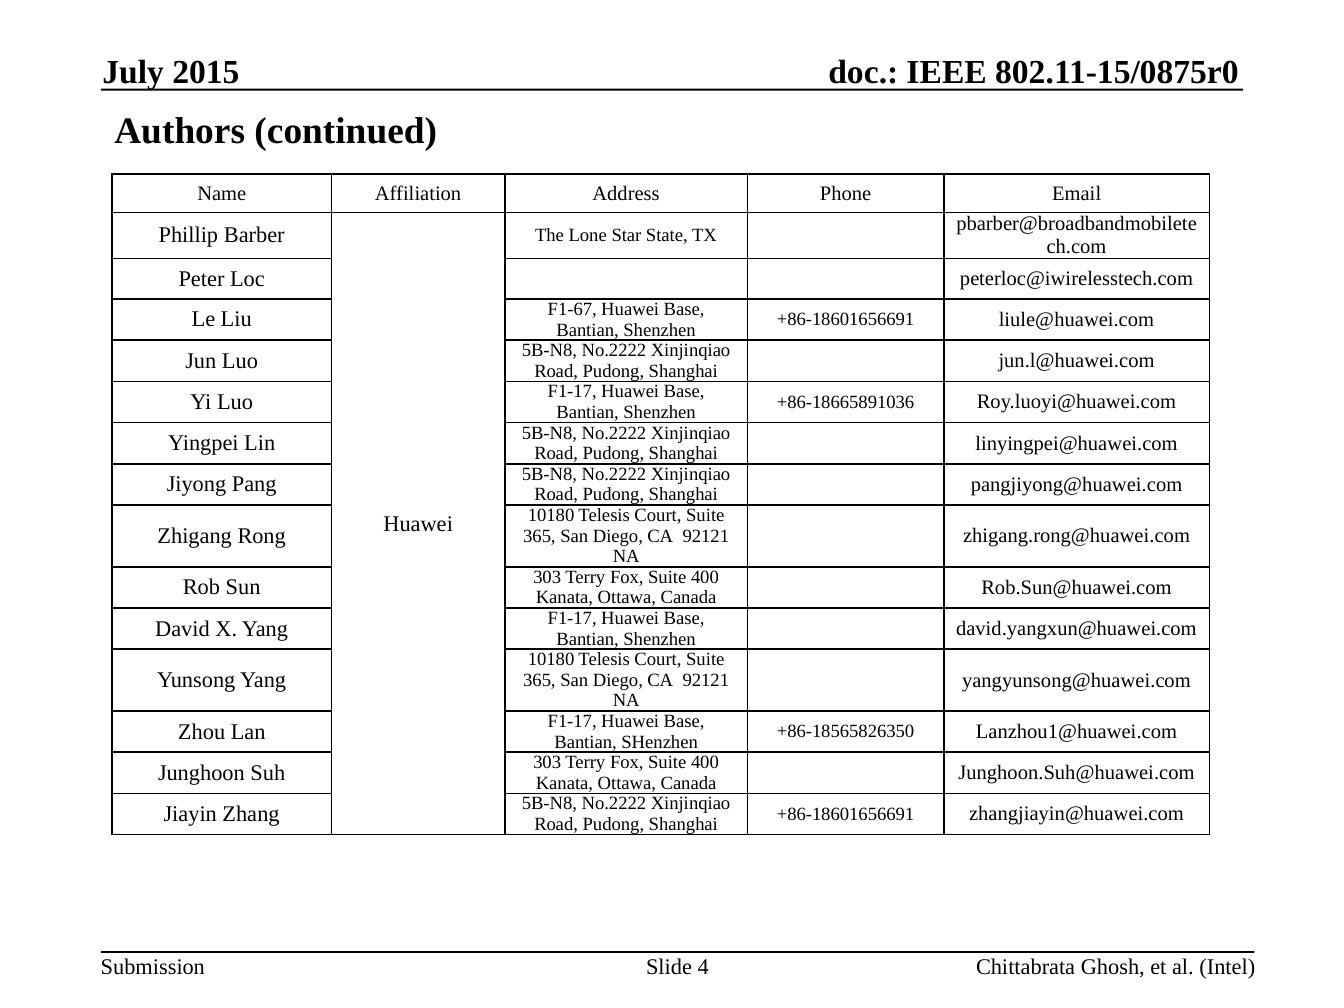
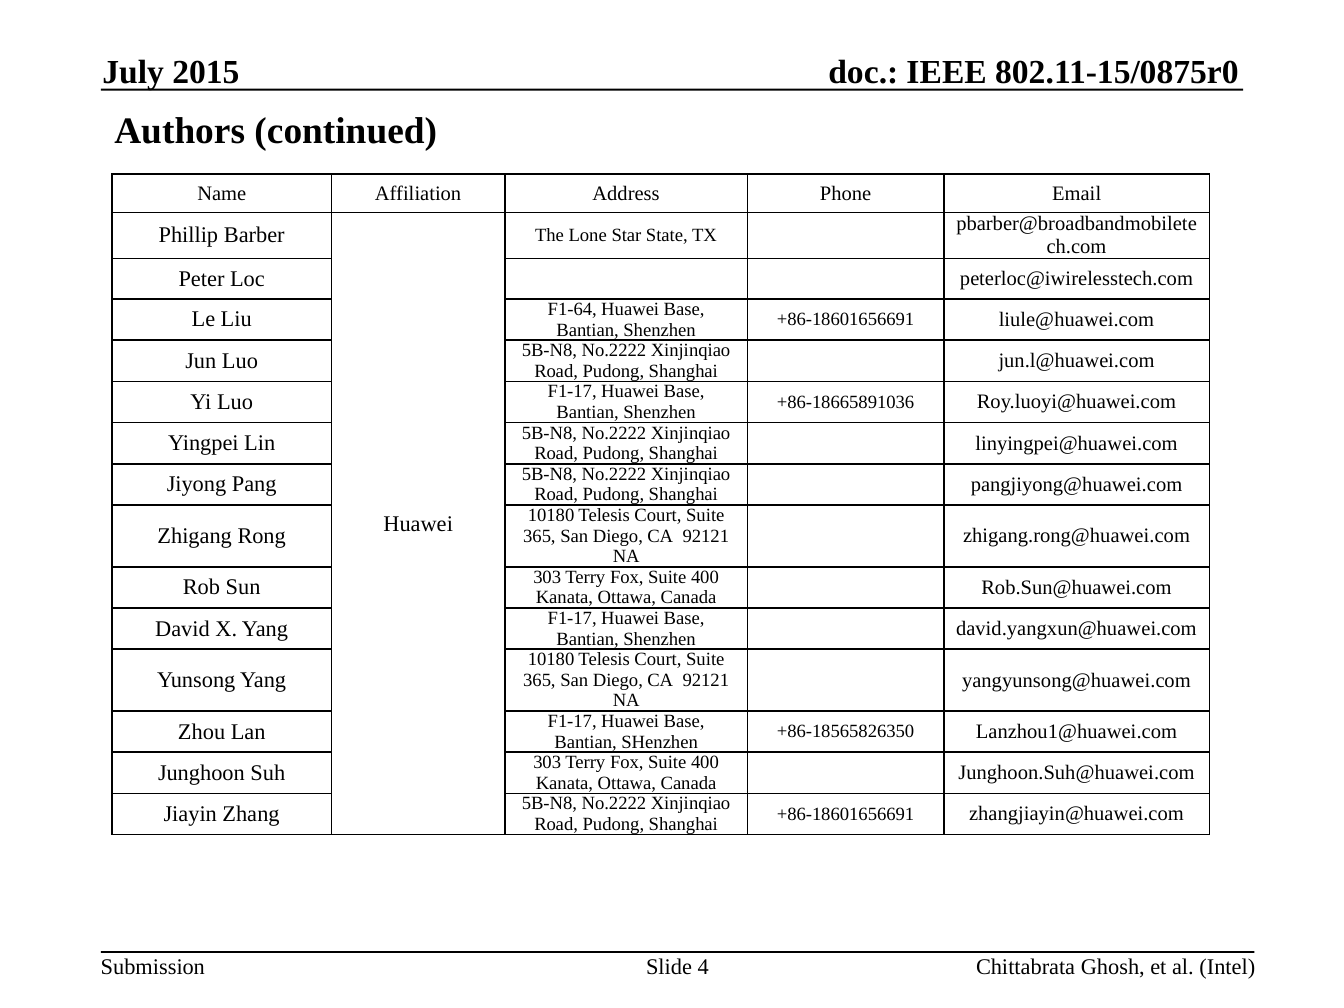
F1-67: F1-67 -> F1-64 (572, 309)
